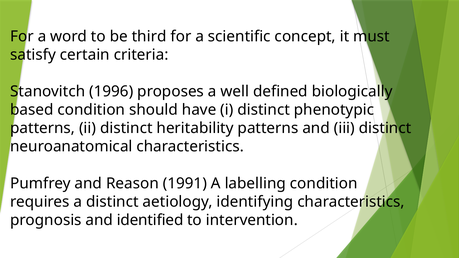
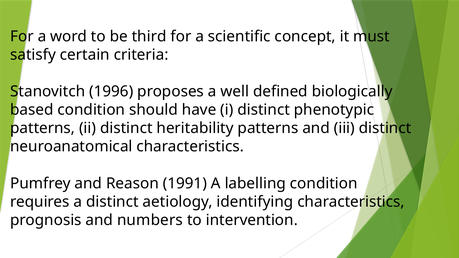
identified: identified -> numbers (150, 220)
